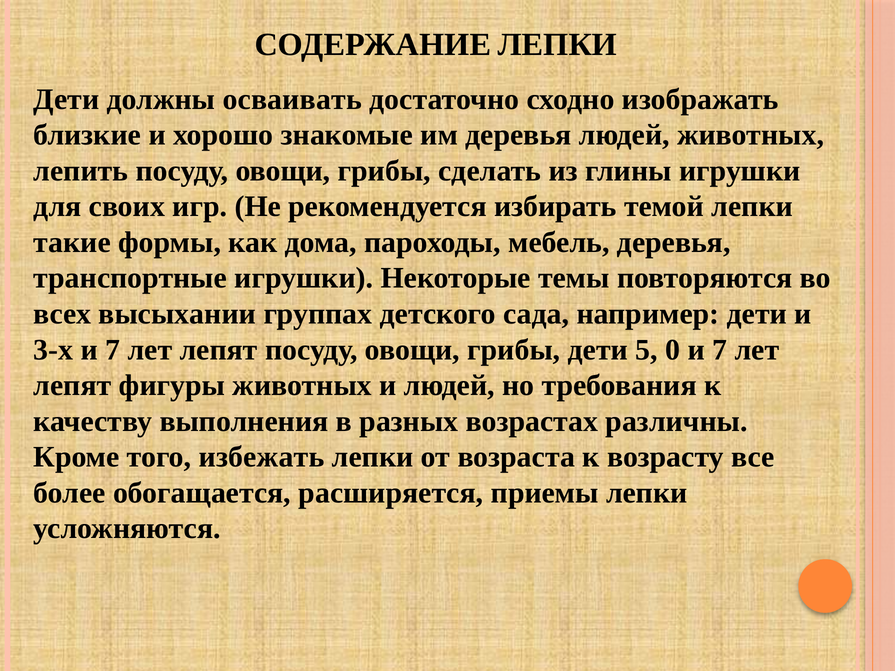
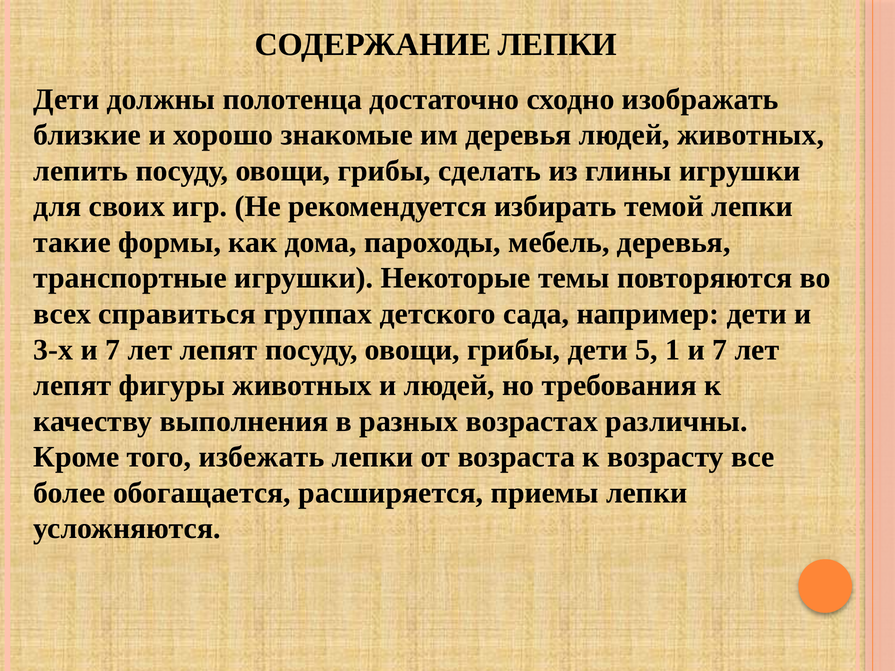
осваивать: осваивать -> полотенца (292, 99)
высыхании: высыхании -> справиться (177, 314)
0: 0 -> 1 (673, 350)
